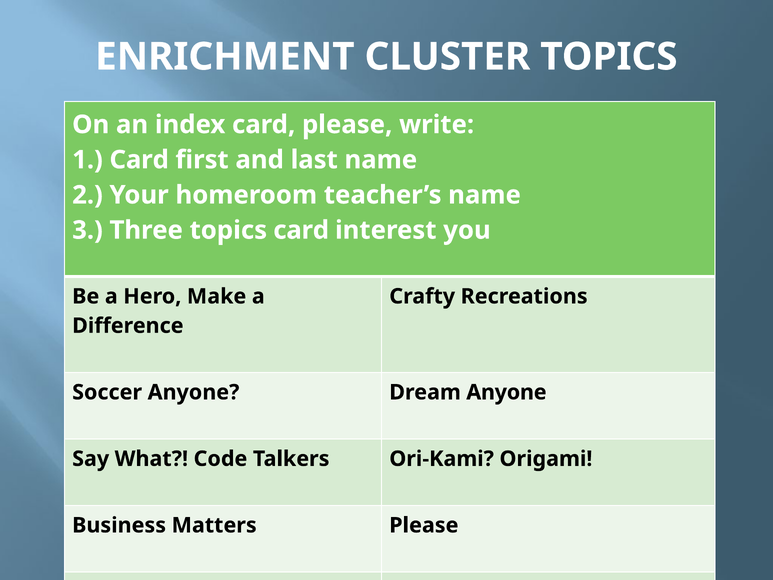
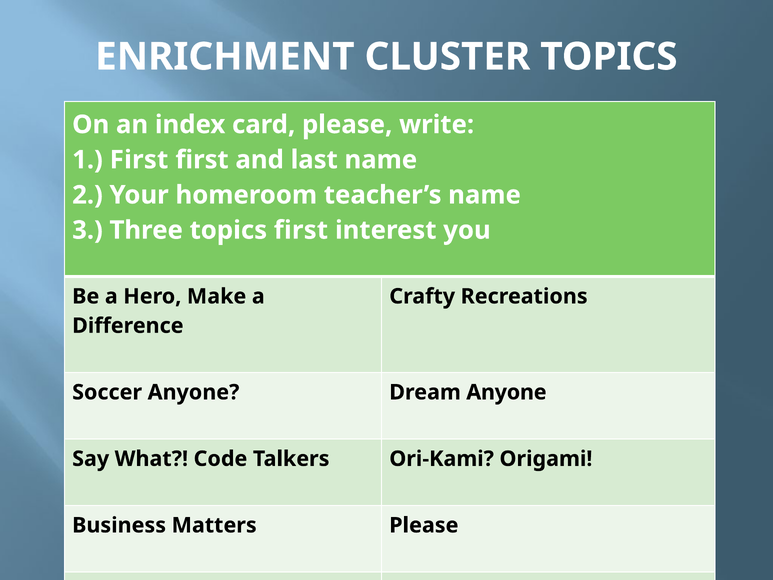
1 Card: Card -> First (139, 160)
topics card: card -> first (301, 230)
